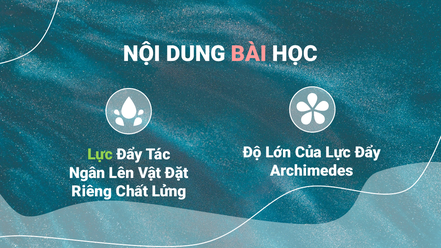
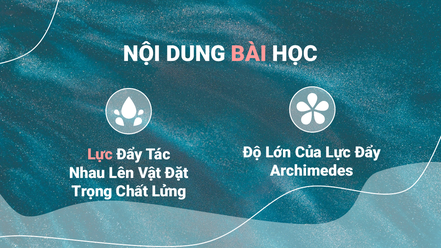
Lực colour: light green -> pink (100, 155)
Ngân: Ngân -> Nhau (87, 173)
Riêng: Riêng -> Trọng (92, 191)
